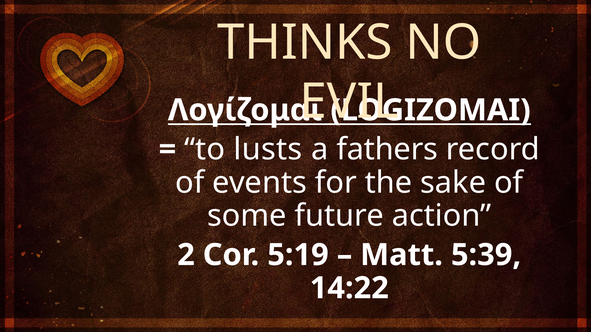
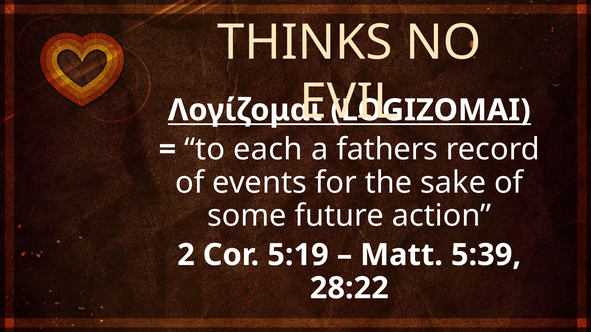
lusts: lusts -> each (268, 150)
14:22: 14:22 -> 28:22 (349, 288)
